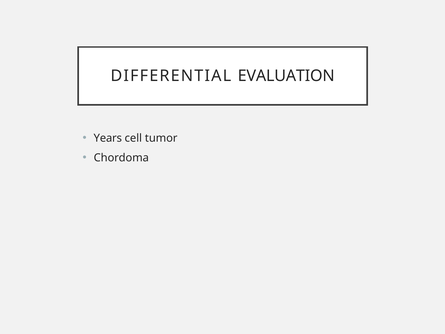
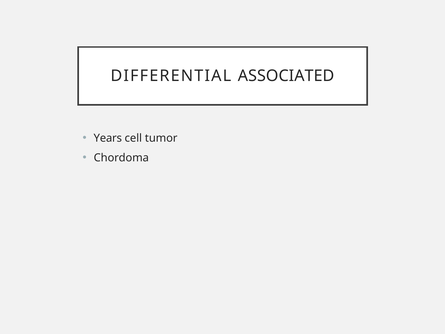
EVALUATION: EVALUATION -> ASSOCIATED (286, 76)
